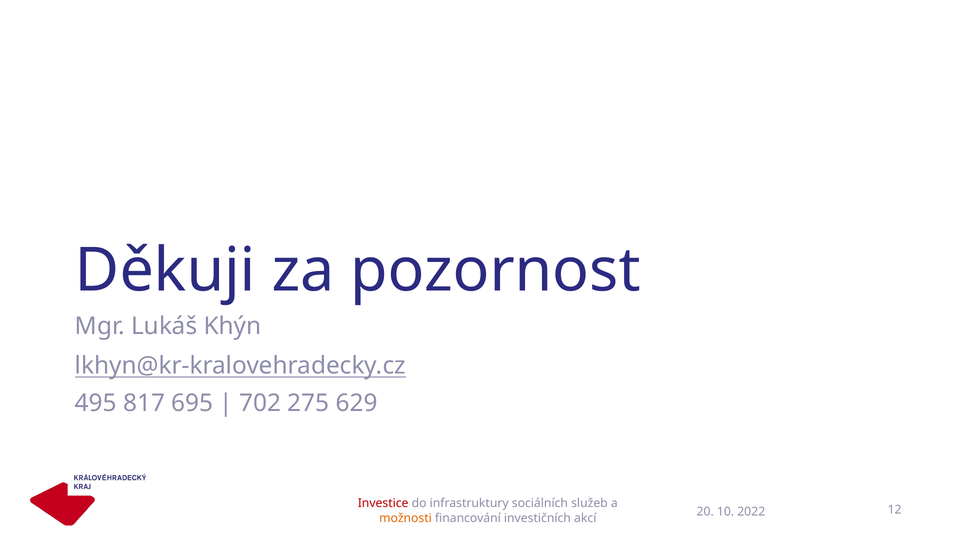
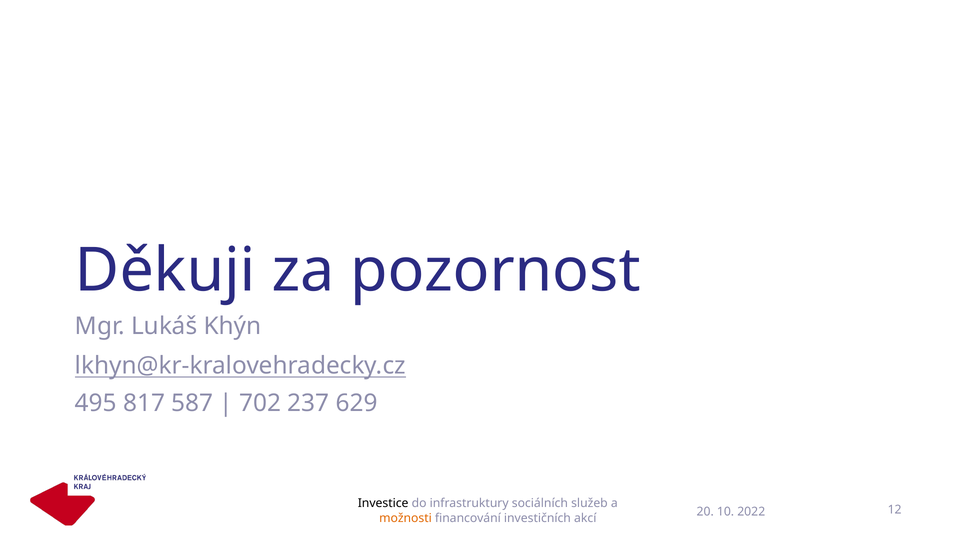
695: 695 -> 587 (192, 403)
275: 275 -> 237 (308, 403)
Investice colour: red -> black (383, 503)
